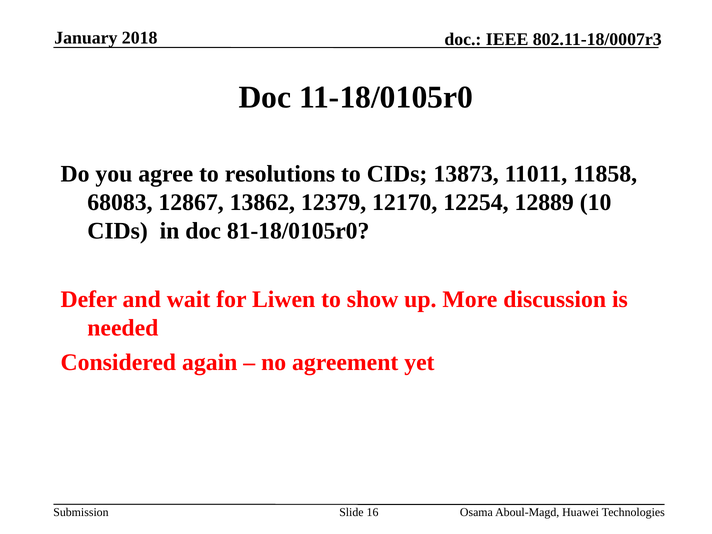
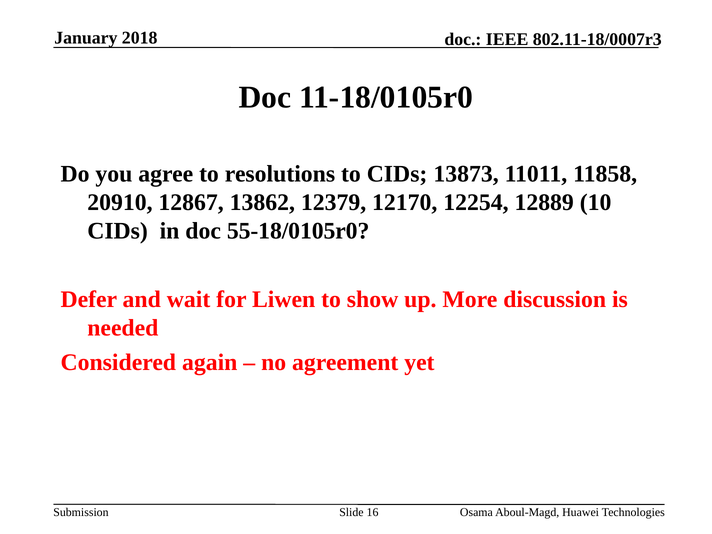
68083: 68083 -> 20910 (120, 202)
81-18/0105r0: 81-18/0105r0 -> 55-18/0105r0 (298, 231)
